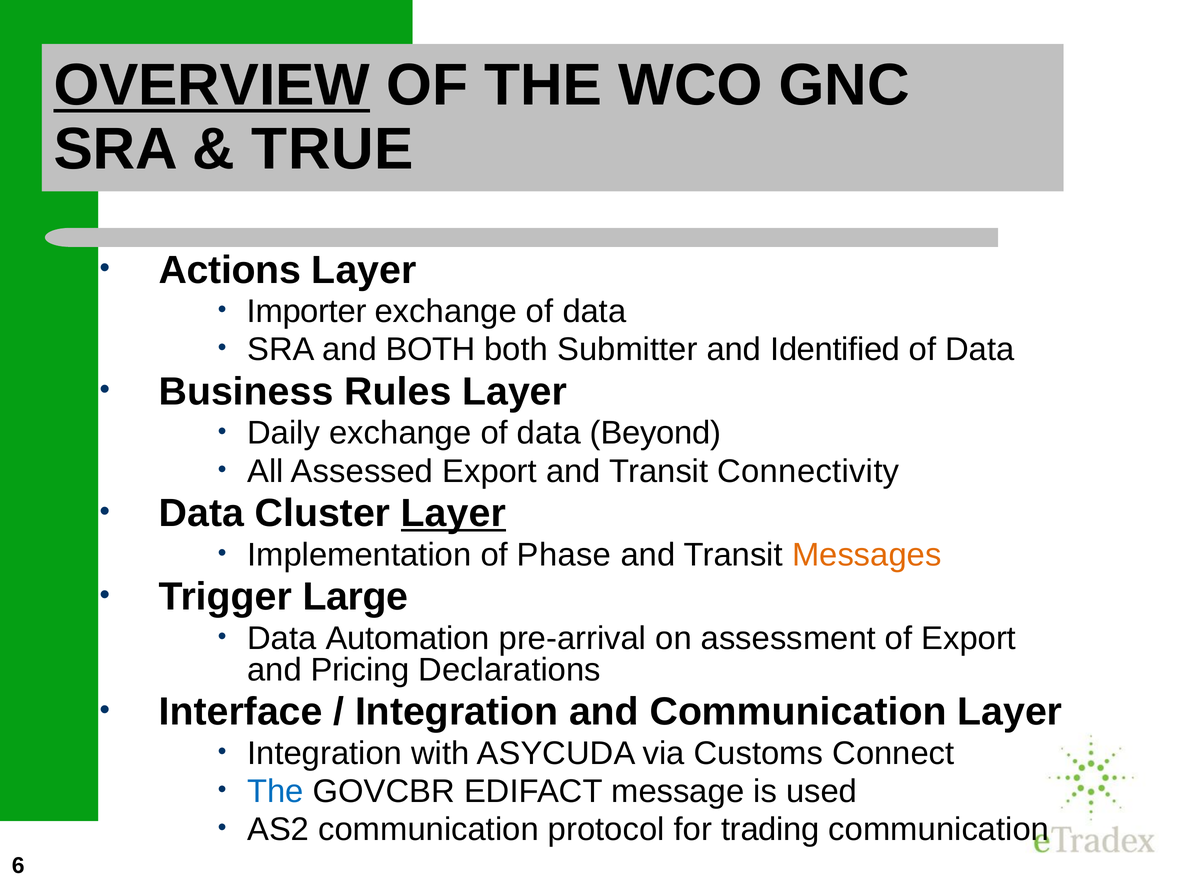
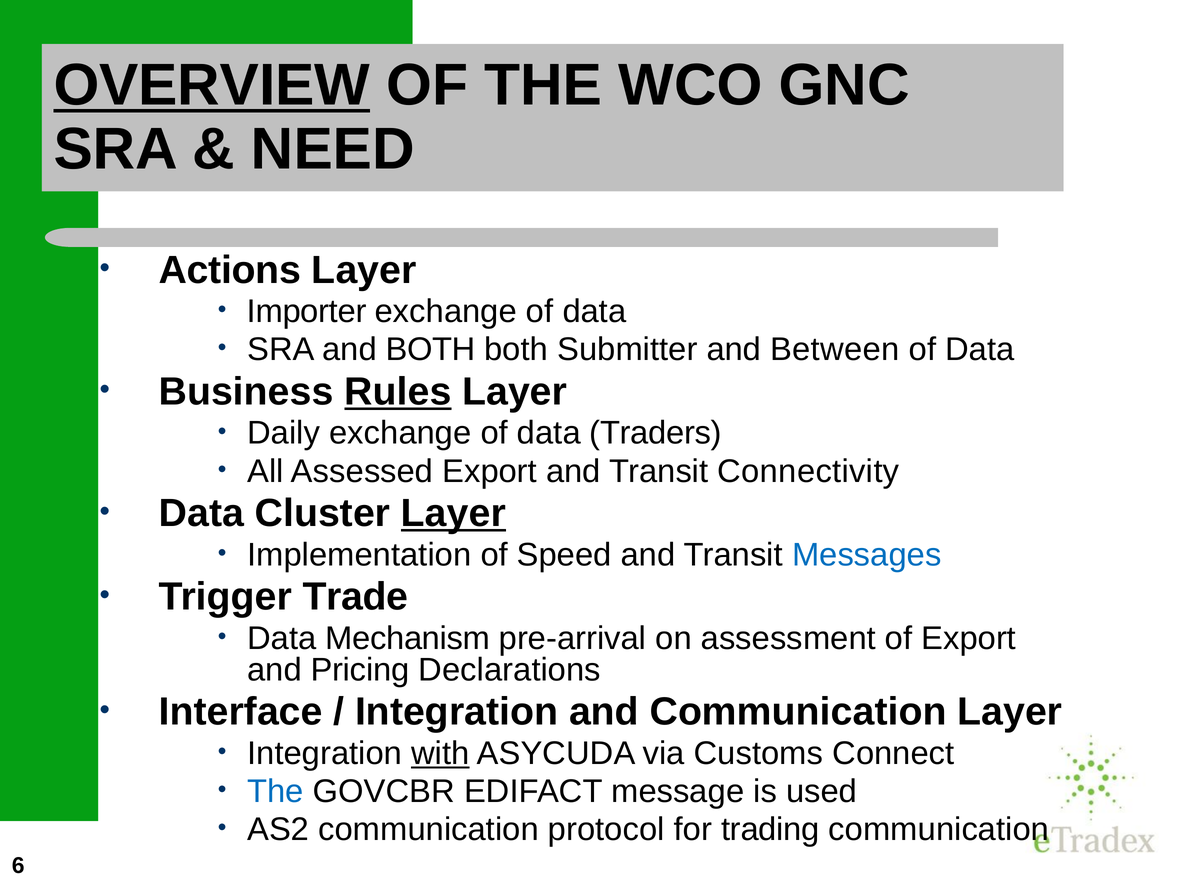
TRUE: TRUE -> NEED (333, 149)
Identified: Identified -> Between (835, 350)
Rules underline: none -> present (398, 392)
Beyond: Beyond -> Traders (656, 433)
Phase: Phase -> Speed (564, 555)
Messages colour: orange -> blue (867, 555)
Large: Large -> Trade (355, 597)
Automation: Automation -> Mechanism (408, 639)
with underline: none -> present (440, 754)
